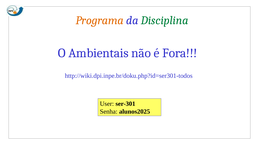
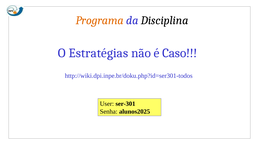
Disciplina colour: green -> black (165, 21)
Ambientais: Ambientais -> Estratégias (98, 53)
Fora: Fora -> Caso (180, 53)
